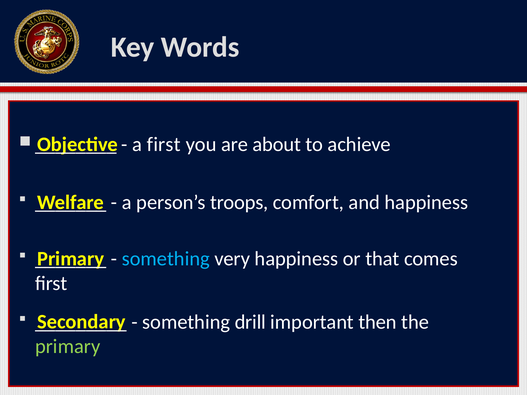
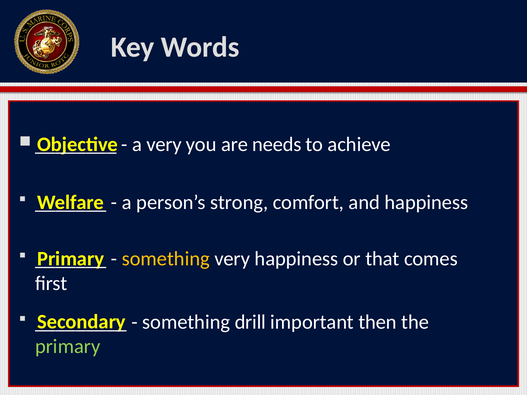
a first: first -> very (164, 145)
about: about -> needs (277, 145)
troops: troops -> strong (239, 203)
something colour: light blue -> yellow (166, 259)
